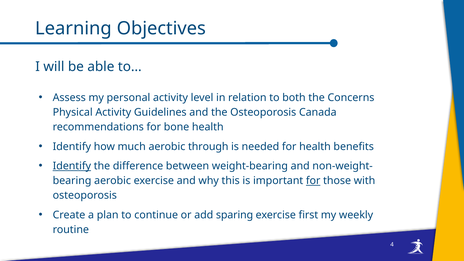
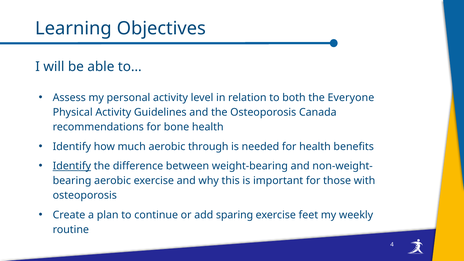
Concerns: Concerns -> Everyone (351, 98)
for underline: present -> none (313, 181)
first: first -> feet (308, 215)
